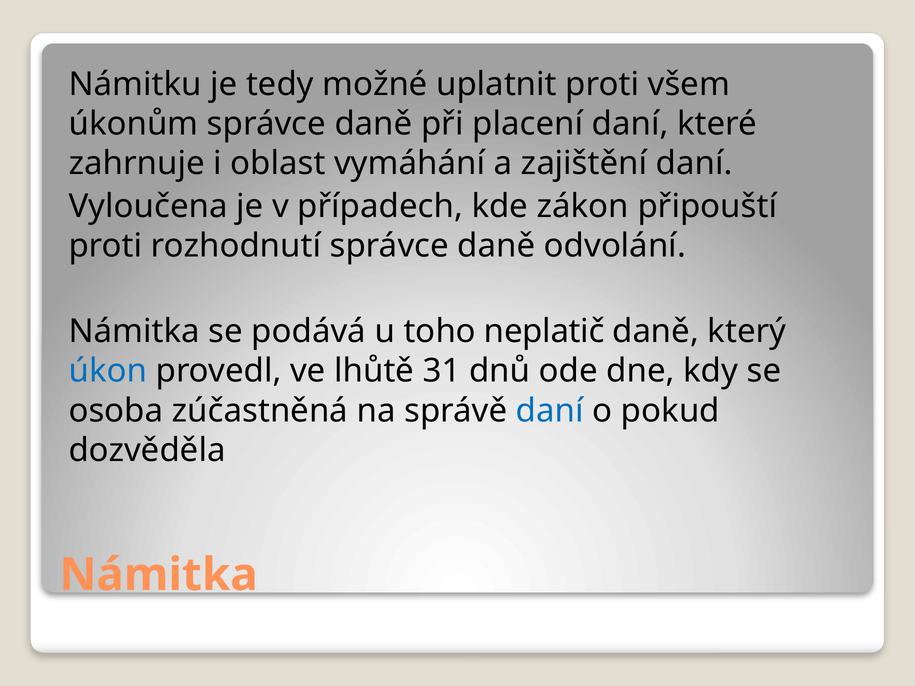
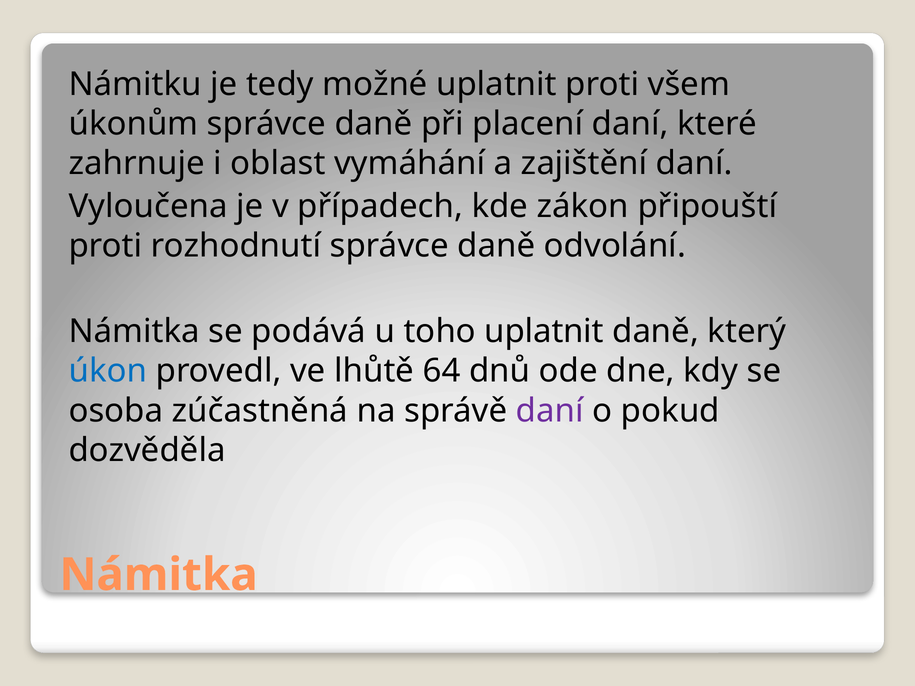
toho neplatič: neplatič -> uplatnit (544, 332)
31: 31 -> 64 (442, 371)
daní colour: blue -> purple (550, 411)
